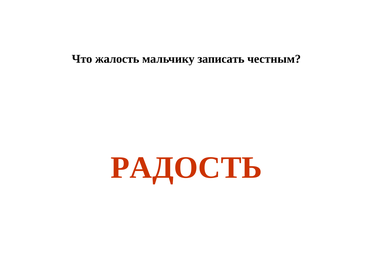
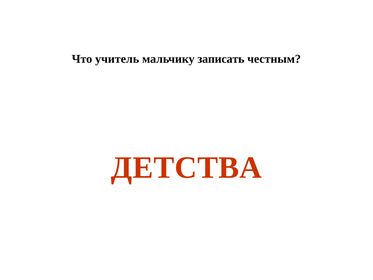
жалость: жалость -> учитель (117, 59)
РАДОСТЬ: РАДОСТЬ -> ДЕТСТВА (186, 168)
